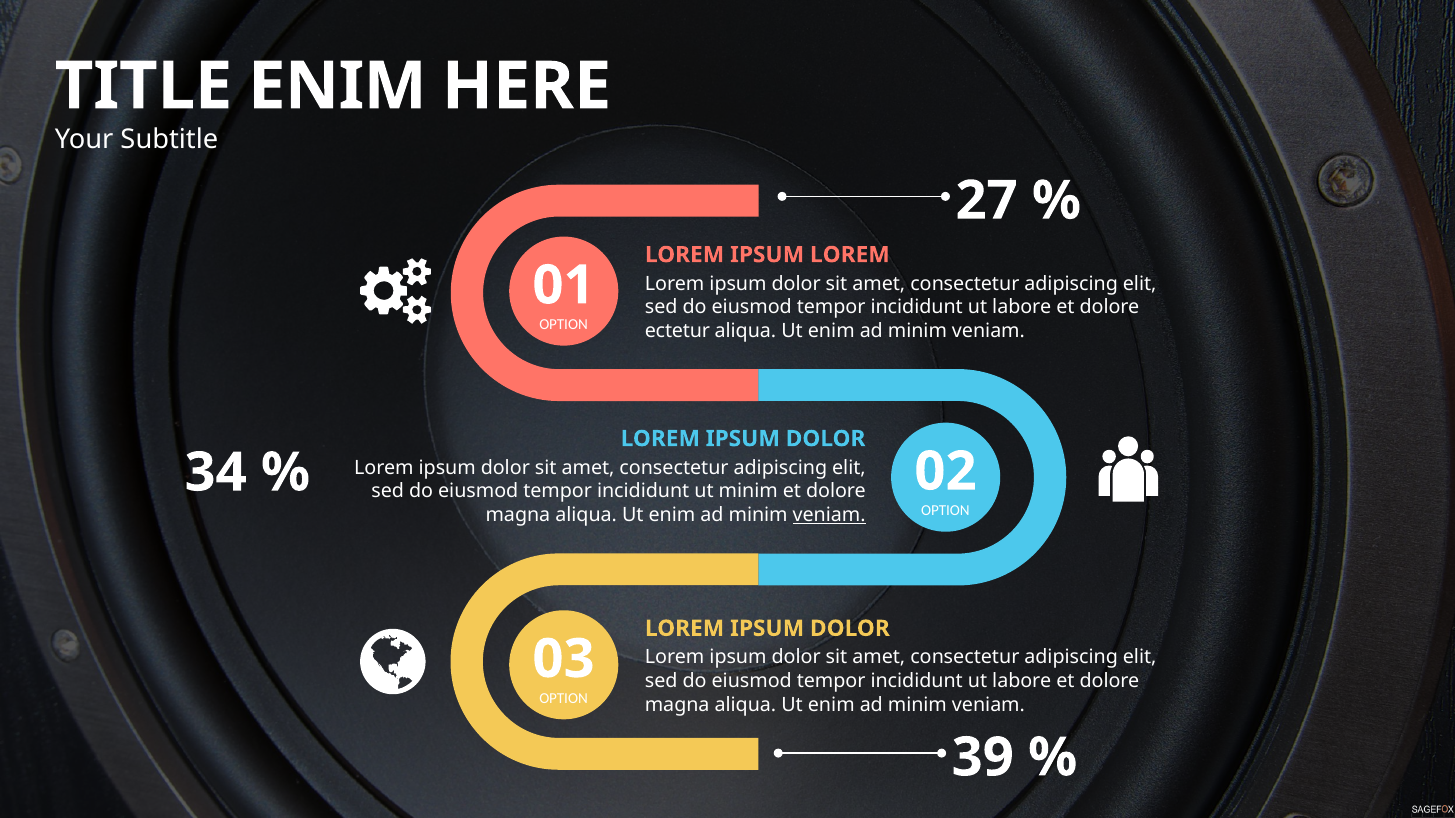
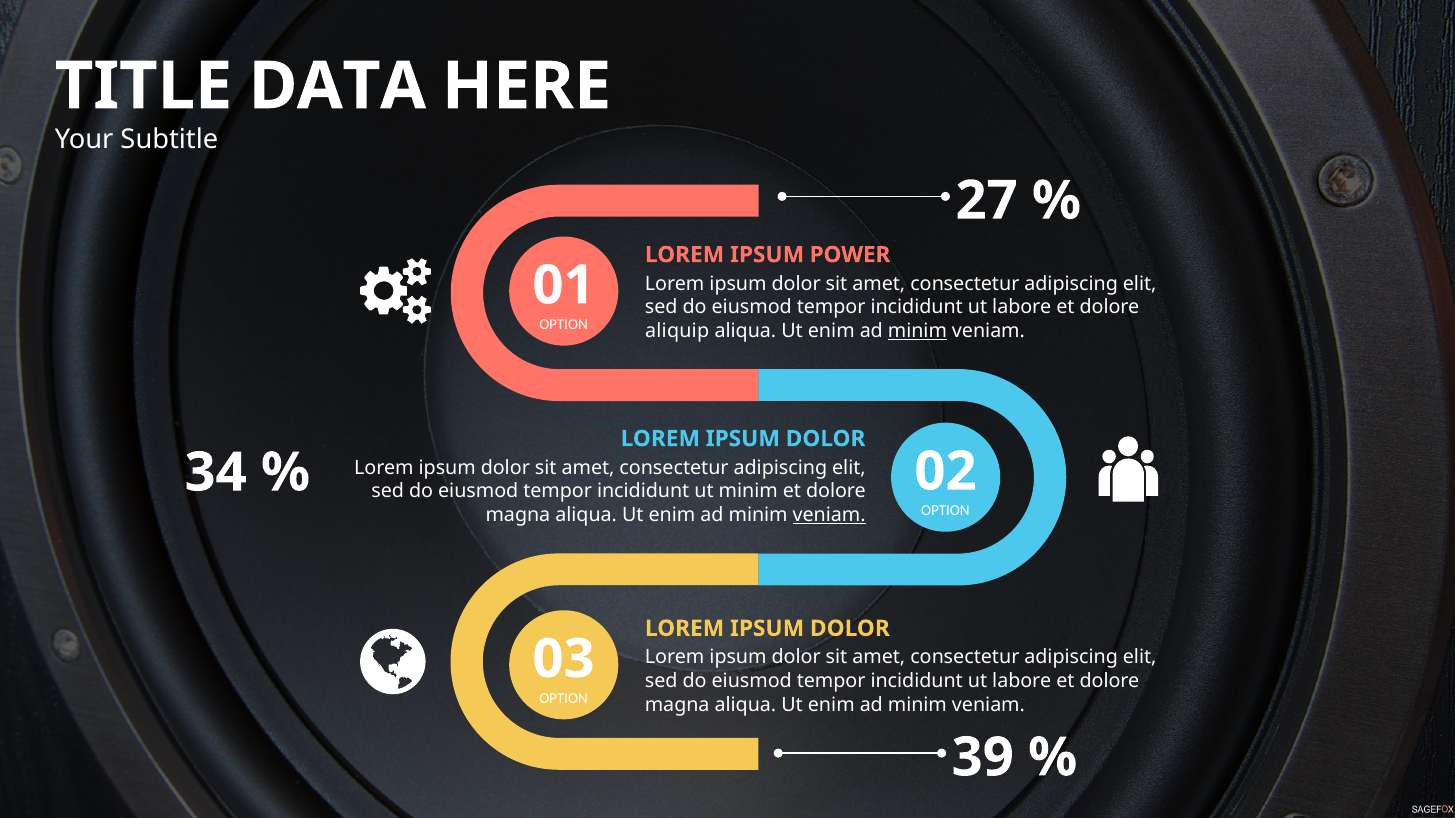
ENIM: ENIM -> DATA (337, 86)
IPSUM LOREM: LOREM -> POWER (850, 255)
ectetur: ectetur -> aliquip (677, 331)
minim underline: none -> present (917, 331)
